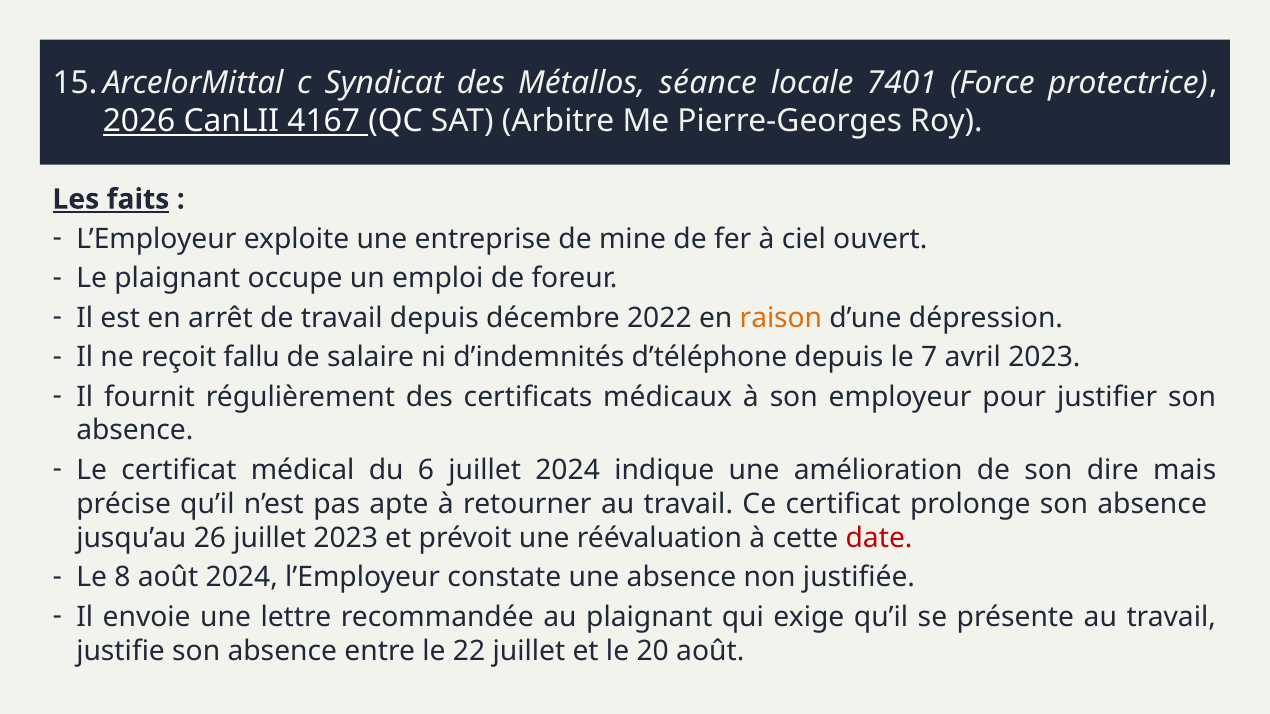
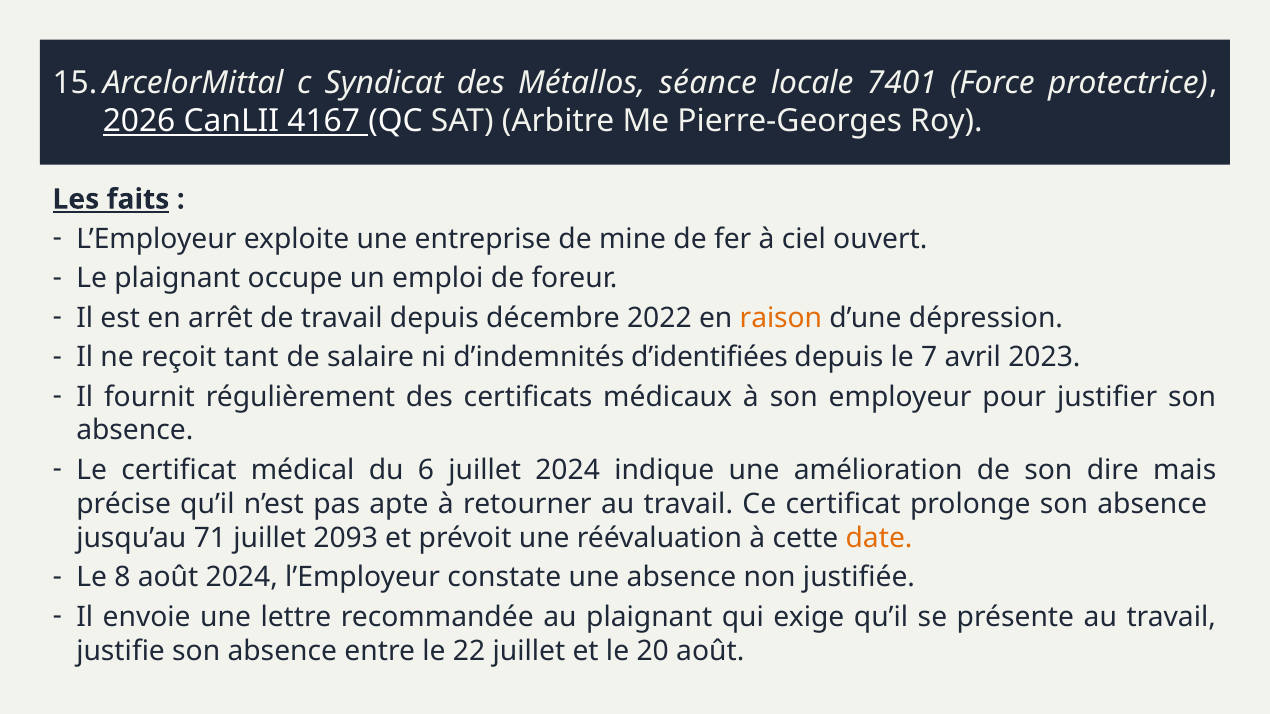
fallu: fallu -> tant (251, 357)
d’téléphone: d’téléphone -> d’identifiées (710, 357)
26: 26 -> 71 (210, 538)
juillet 2023: 2023 -> 2093 (346, 538)
date colour: red -> orange (879, 538)
